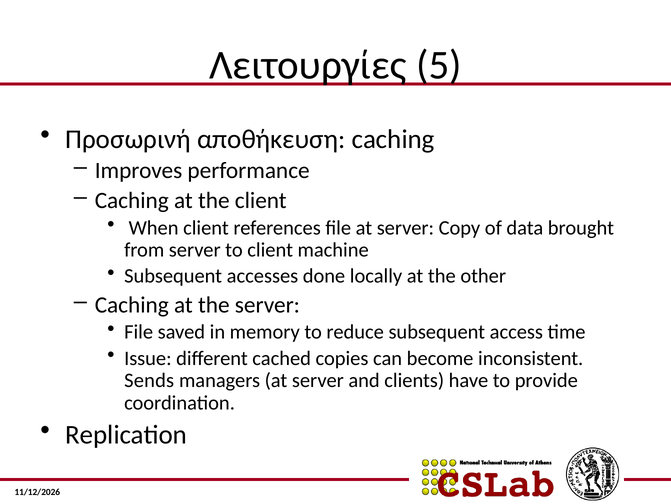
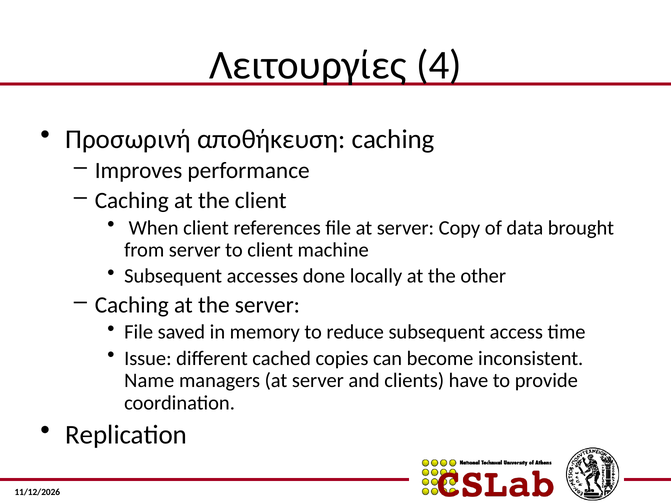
5: 5 -> 4 (439, 65)
Sends: Sends -> Name (149, 380)
